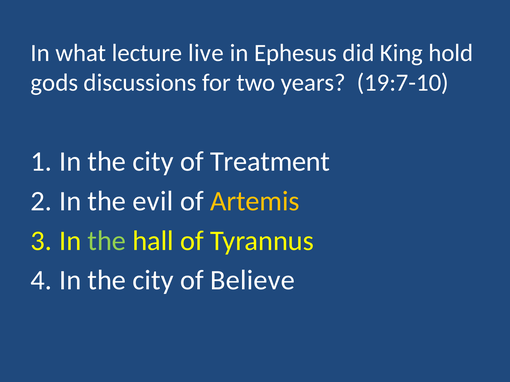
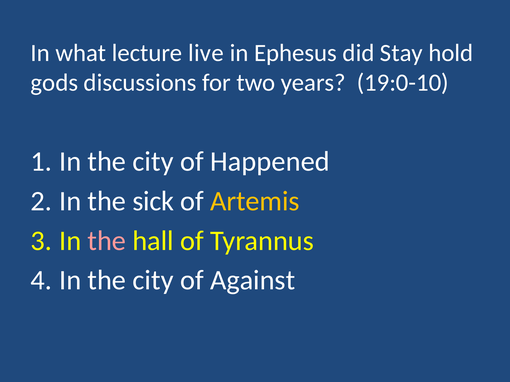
King: King -> Stay (401, 53)
19:7-10: 19:7-10 -> 19:0-10 (403, 83)
Treatment: Treatment -> Happened (270, 162)
evil: evil -> sick (153, 201)
the colour: light green -> pink (107, 241)
Believe: Believe -> Against (253, 281)
